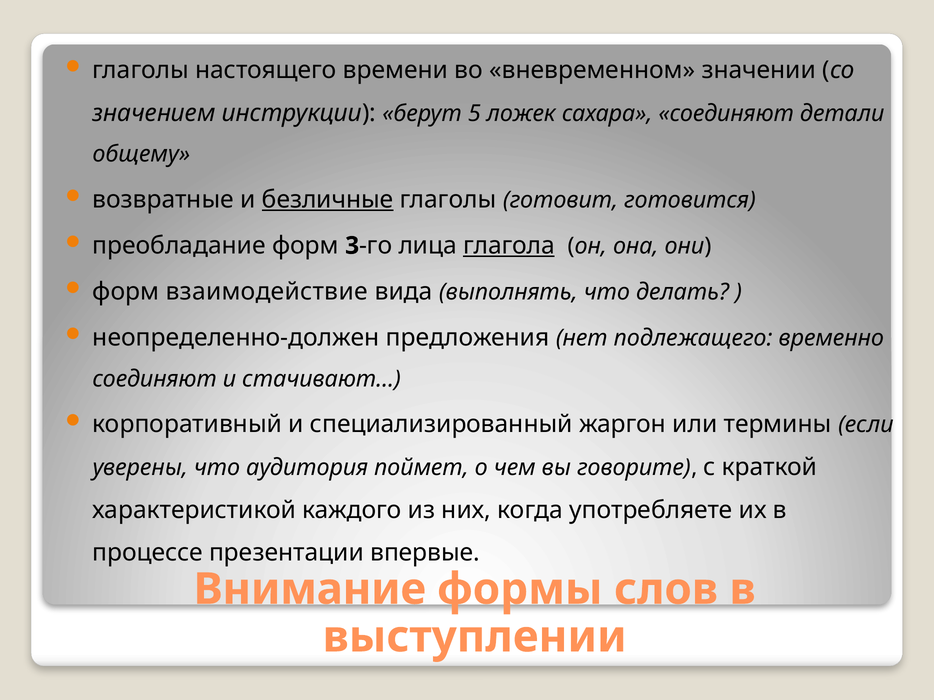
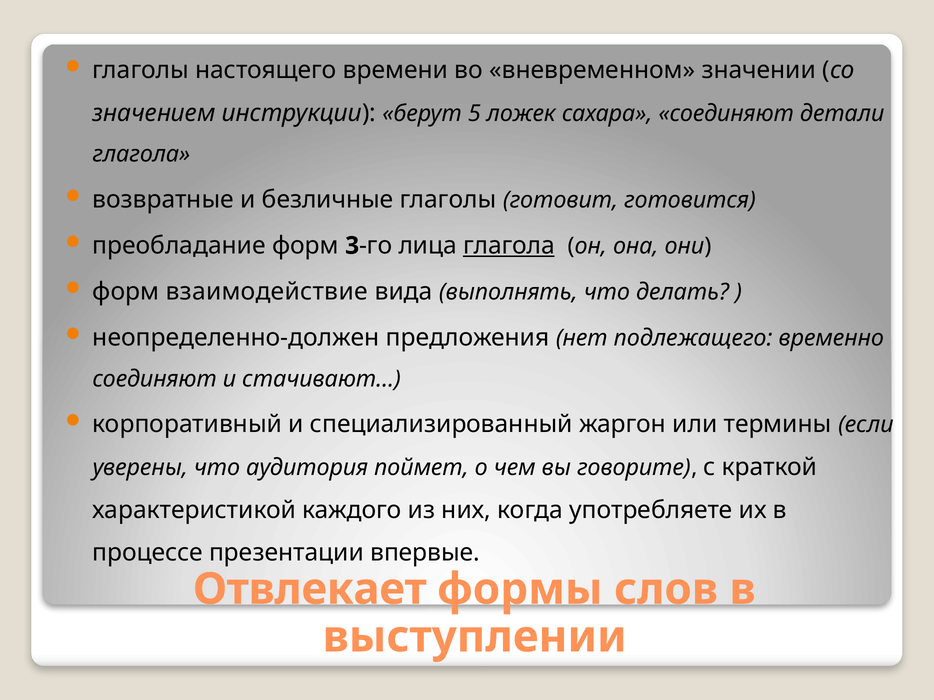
общему: общему -> глагола (141, 154)
безличные underline: present -> none (328, 200)
Внимание: Внимание -> Отвлекает (310, 590)
